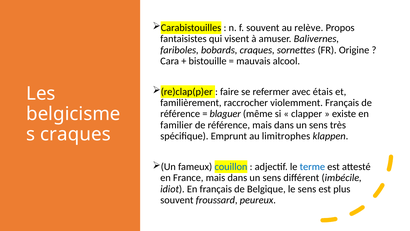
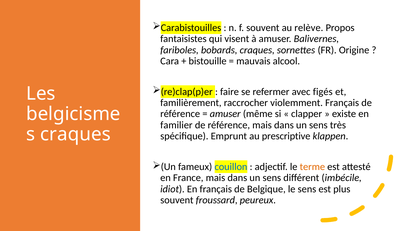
étais: étais -> figés (323, 92)
blaguer: blaguer -> amuser (225, 114)
limitrophes: limitrophes -> prescriptive (286, 136)
terme colour: blue -> orange (312, 167)
